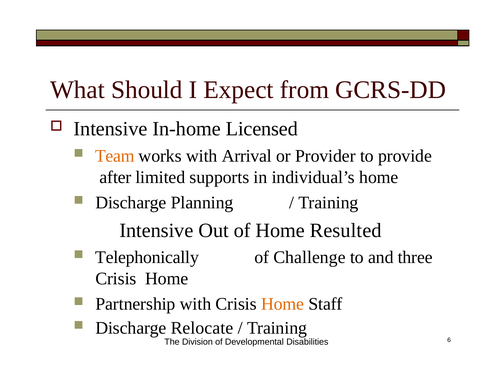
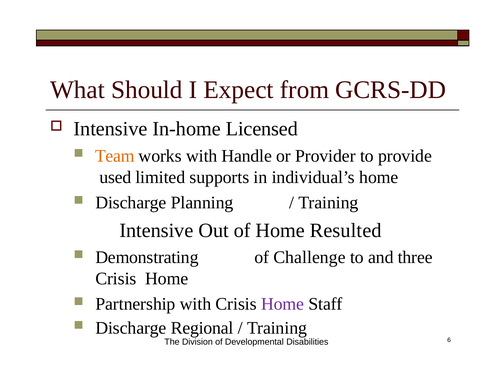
Arrival: Arrival -> Handle (247, 156)
after: after -> used (115, 177)
Telephonically: Telephonically -> Demonstrating (147, 257)
Home colour: orange -> purple (283, 304)
Relocate: Relocate -> Regional (202, 328)
